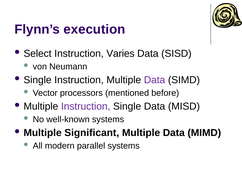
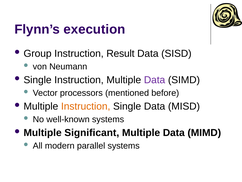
Select: Select -> Group (38, 53)
Varies: Varies -> Result (120, 53)
Instruction colour: purple -> orange (86, 106)
